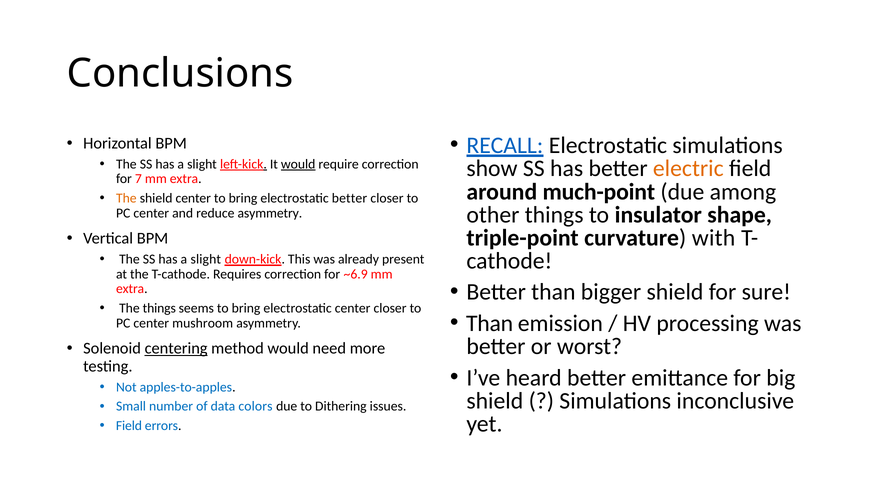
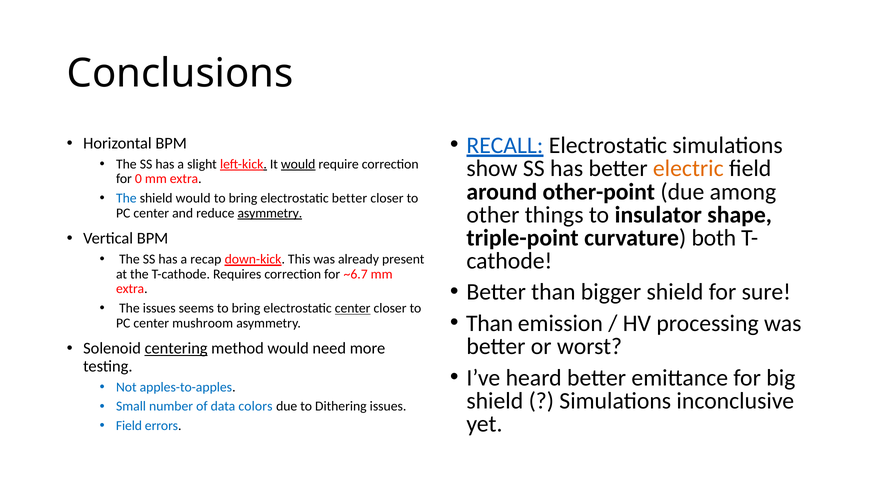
7: 7 -> 0 (138, 179)
much-point: much-point -> other-point (599, 192)
The colour: orange -> blue (126, 198)
shield center: center -> would (193, 198)
asymmetry underline: none -> present (270, 213)
with: with -> both (714, 238)
slight: slight -> recap (206, 259)
~6.9: ~6.9 -> ~6.7 (356, 274)
The things: things -> issues (159, 308)
center underline: none -> present (353, 308)
